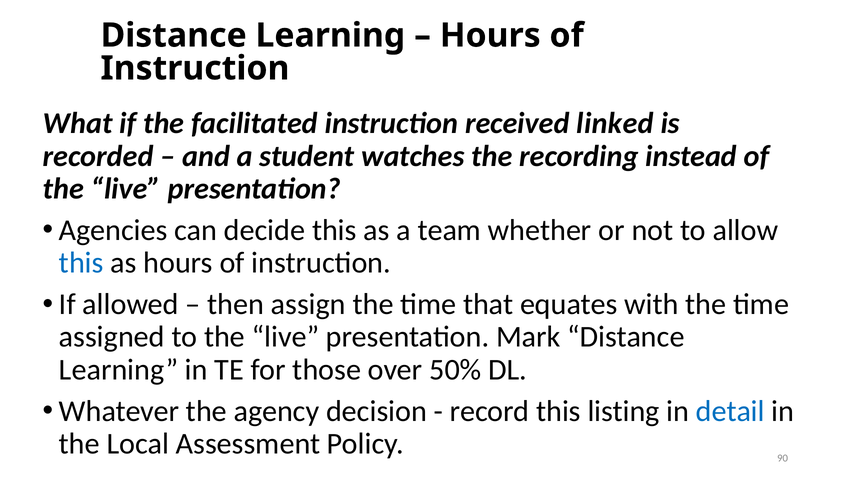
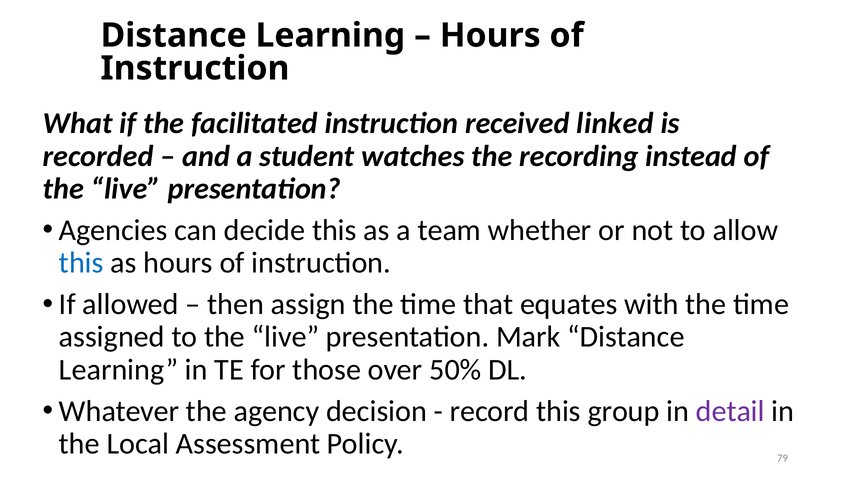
listing: listing -> group (624, 411)
detail colour: blue -> purple (730, 411)
90: 90 -> 79 (783, 458)
